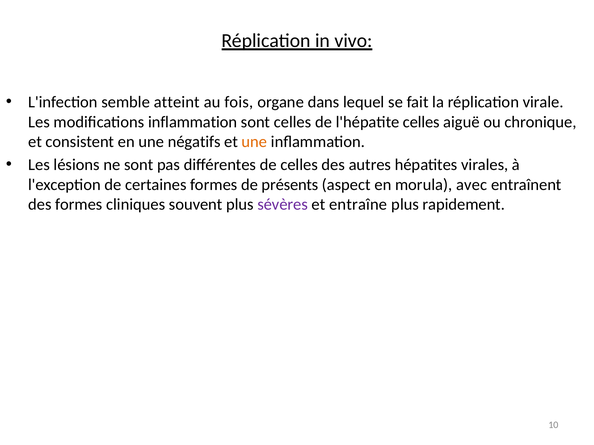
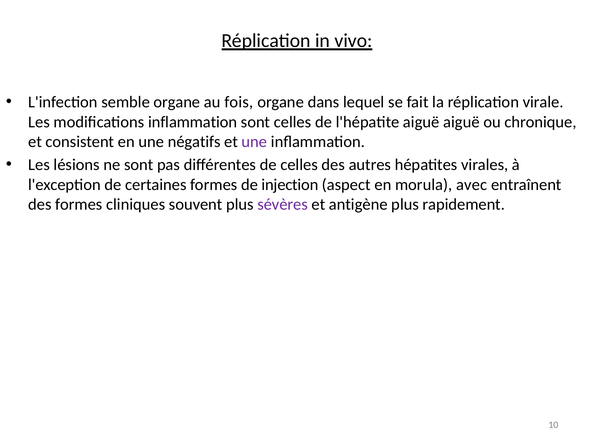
semble atteint: atteint -> organe (177, 102)
l'hépatite celles: celles -> aiguë (421, 122)
une colour: orange -> purple (254, 142)
présents: présents -> injection (290, 185)
entraîne: entraîne -> antigène (358, 205)
